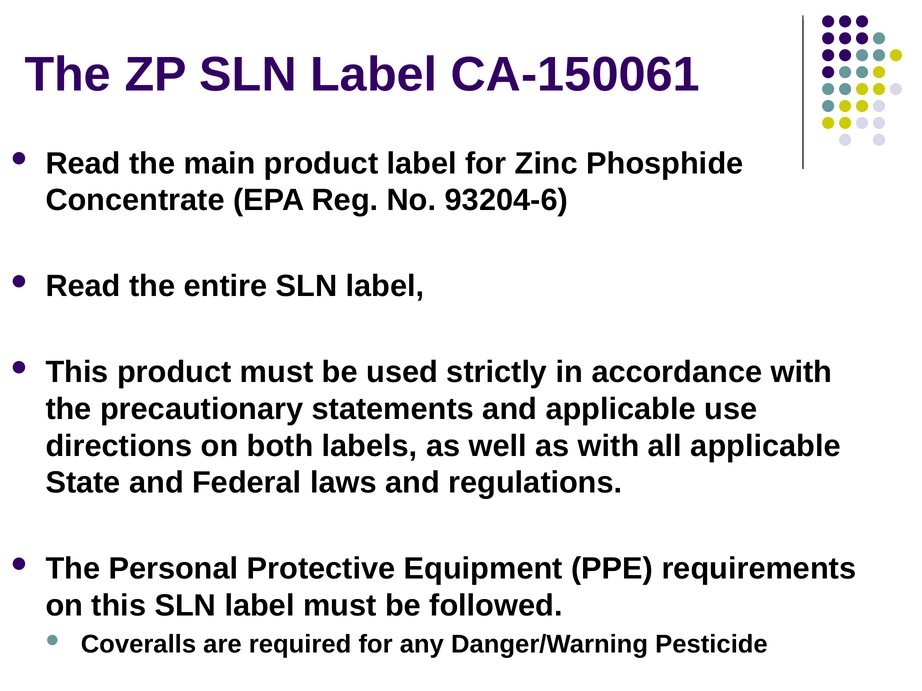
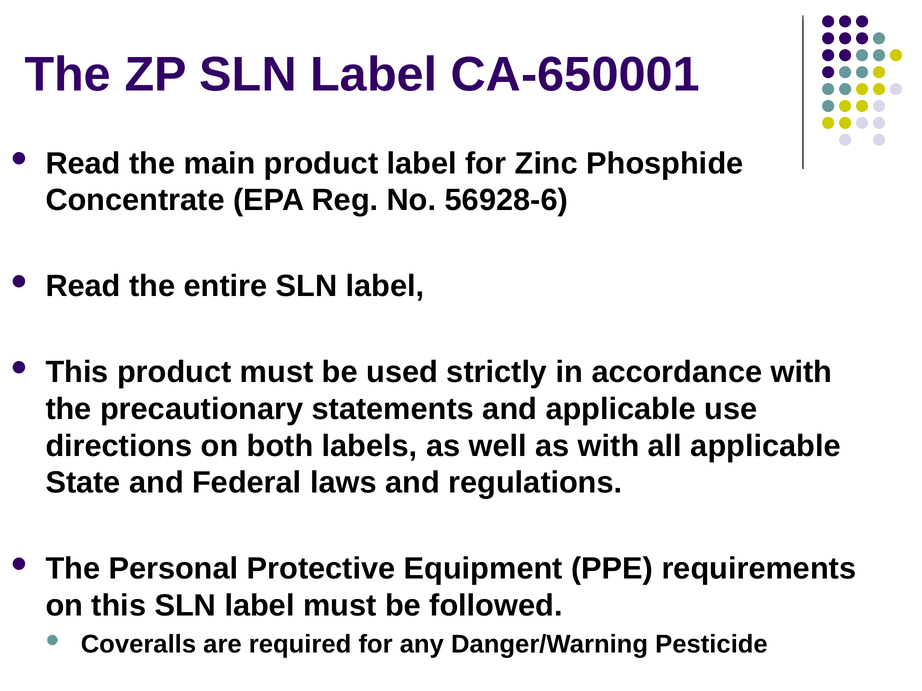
CA-150061: CA-150061 -> CA-650001 (575, 75)
93204-6: 93204-6 -> 56928-6 (506, 200)
